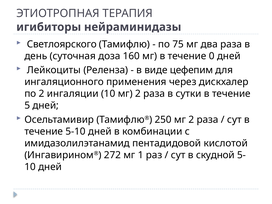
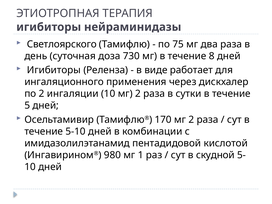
160: 160 -> 730 (131, 56)
0: 0 -> 8 (212, 56)
Лейкоциты: Лейкоциты -> Игибиторы (54, 70)
цефепим: цефепим -> работает (191, 70)
250: 250 -> 170 (163, 120)
272: 272 -> 980 (112, 155)
